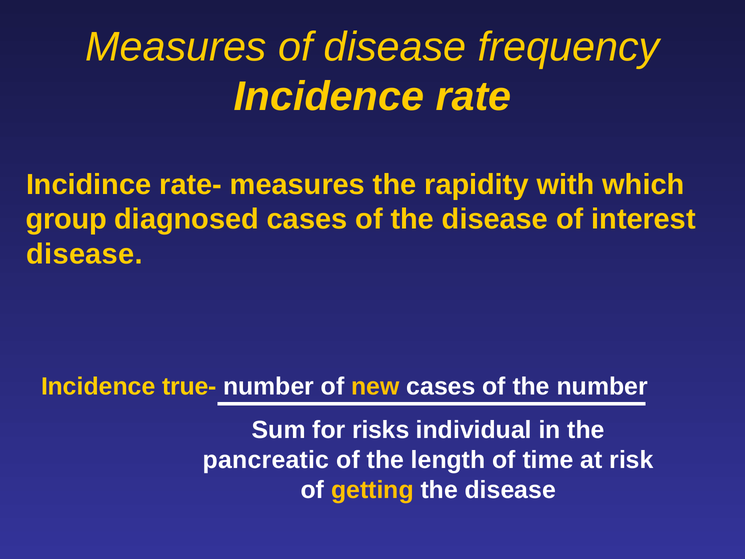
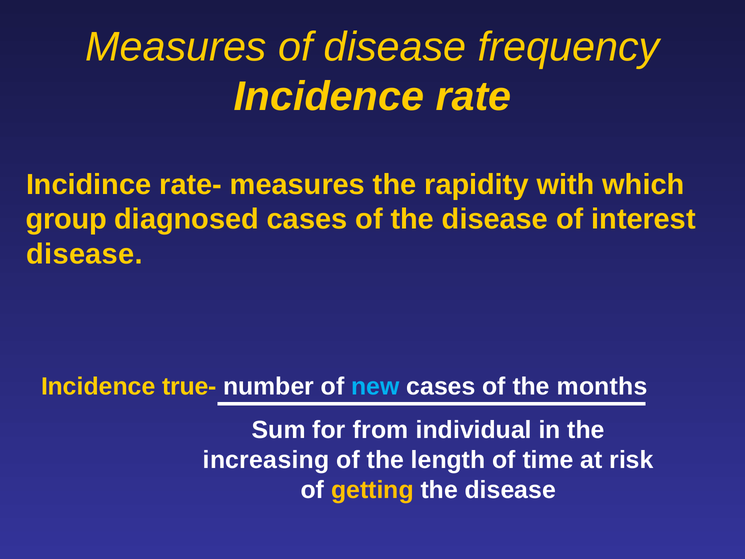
new colour: yellow -> light blue (375, 387)
the number: number -> months (602, 387)
risks: risks -> from (381, 430)
pancreatic: pancreatic -> increasing (266, 460)
